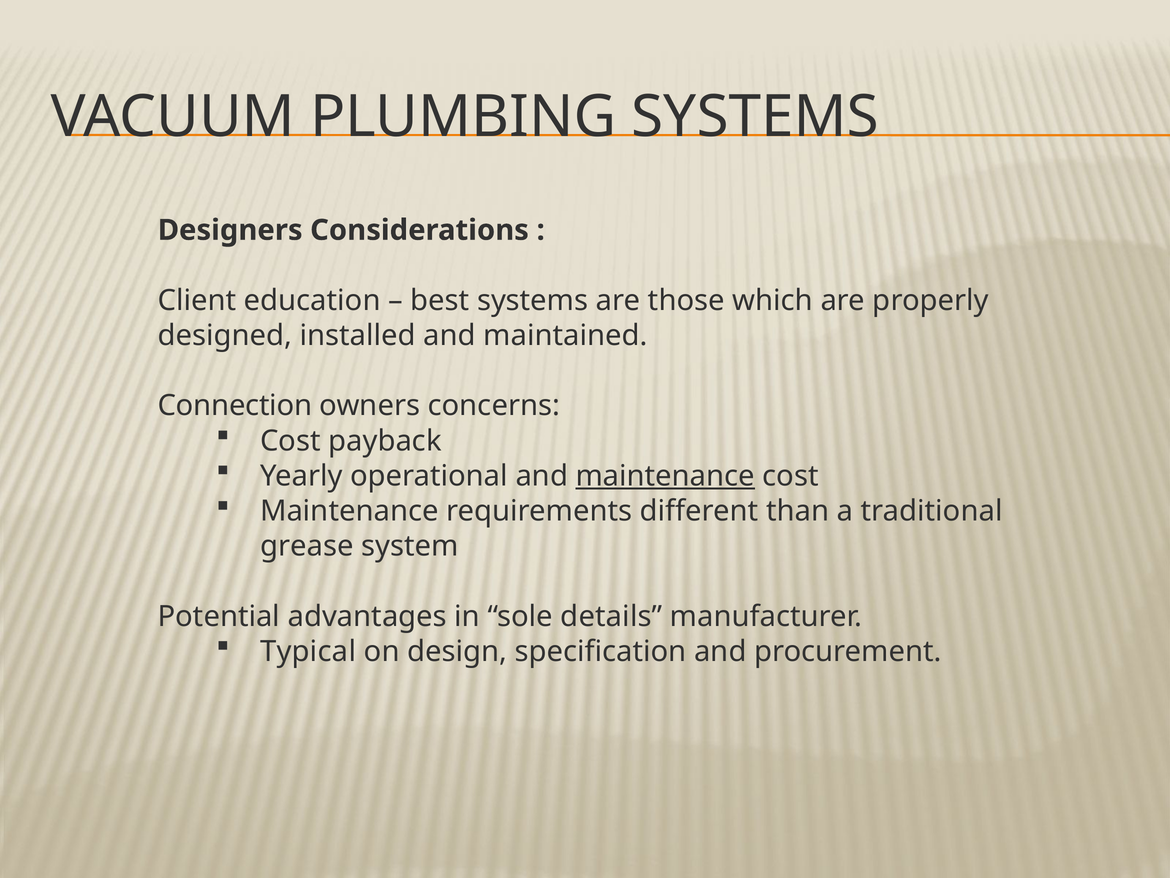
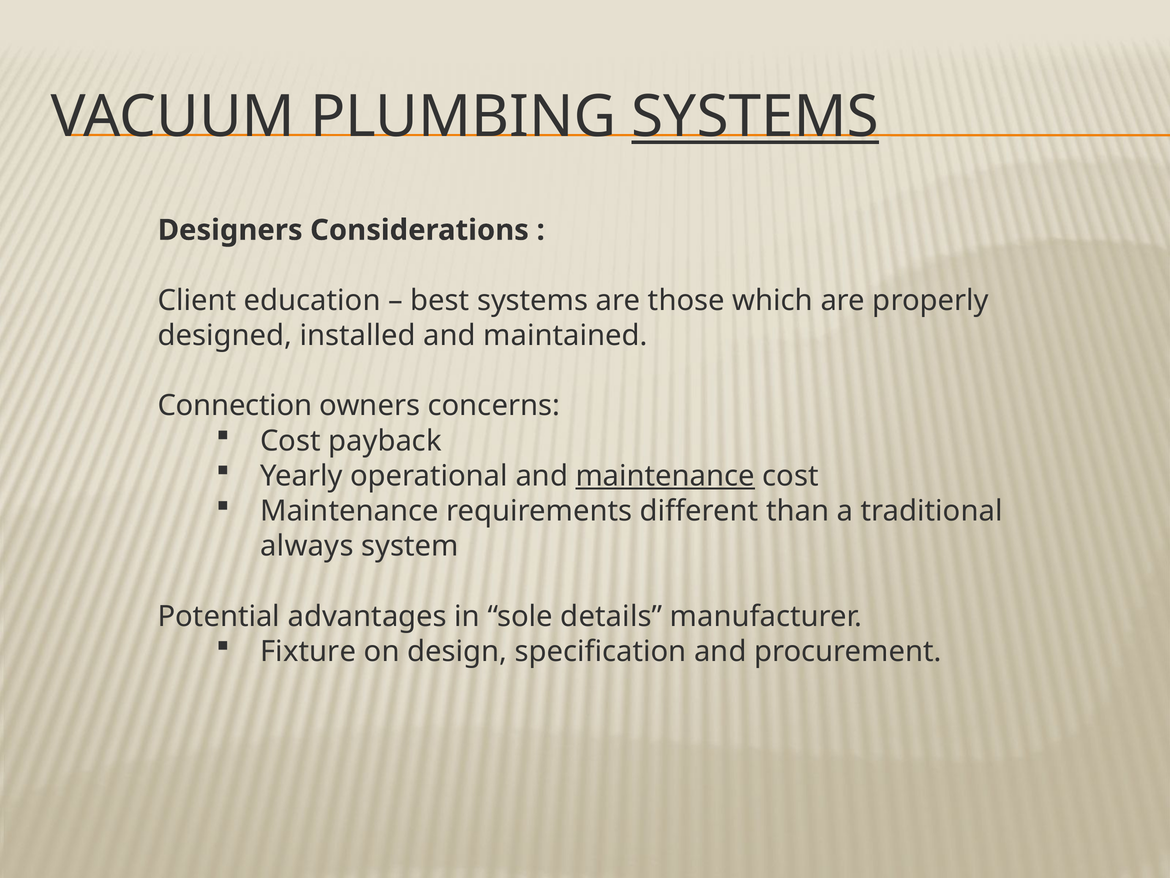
SYSTEMS underline: none -> present (755, 117)
grease: grease -> always (307, 546)
Typical: Typical -> Fixture (308, 651)
